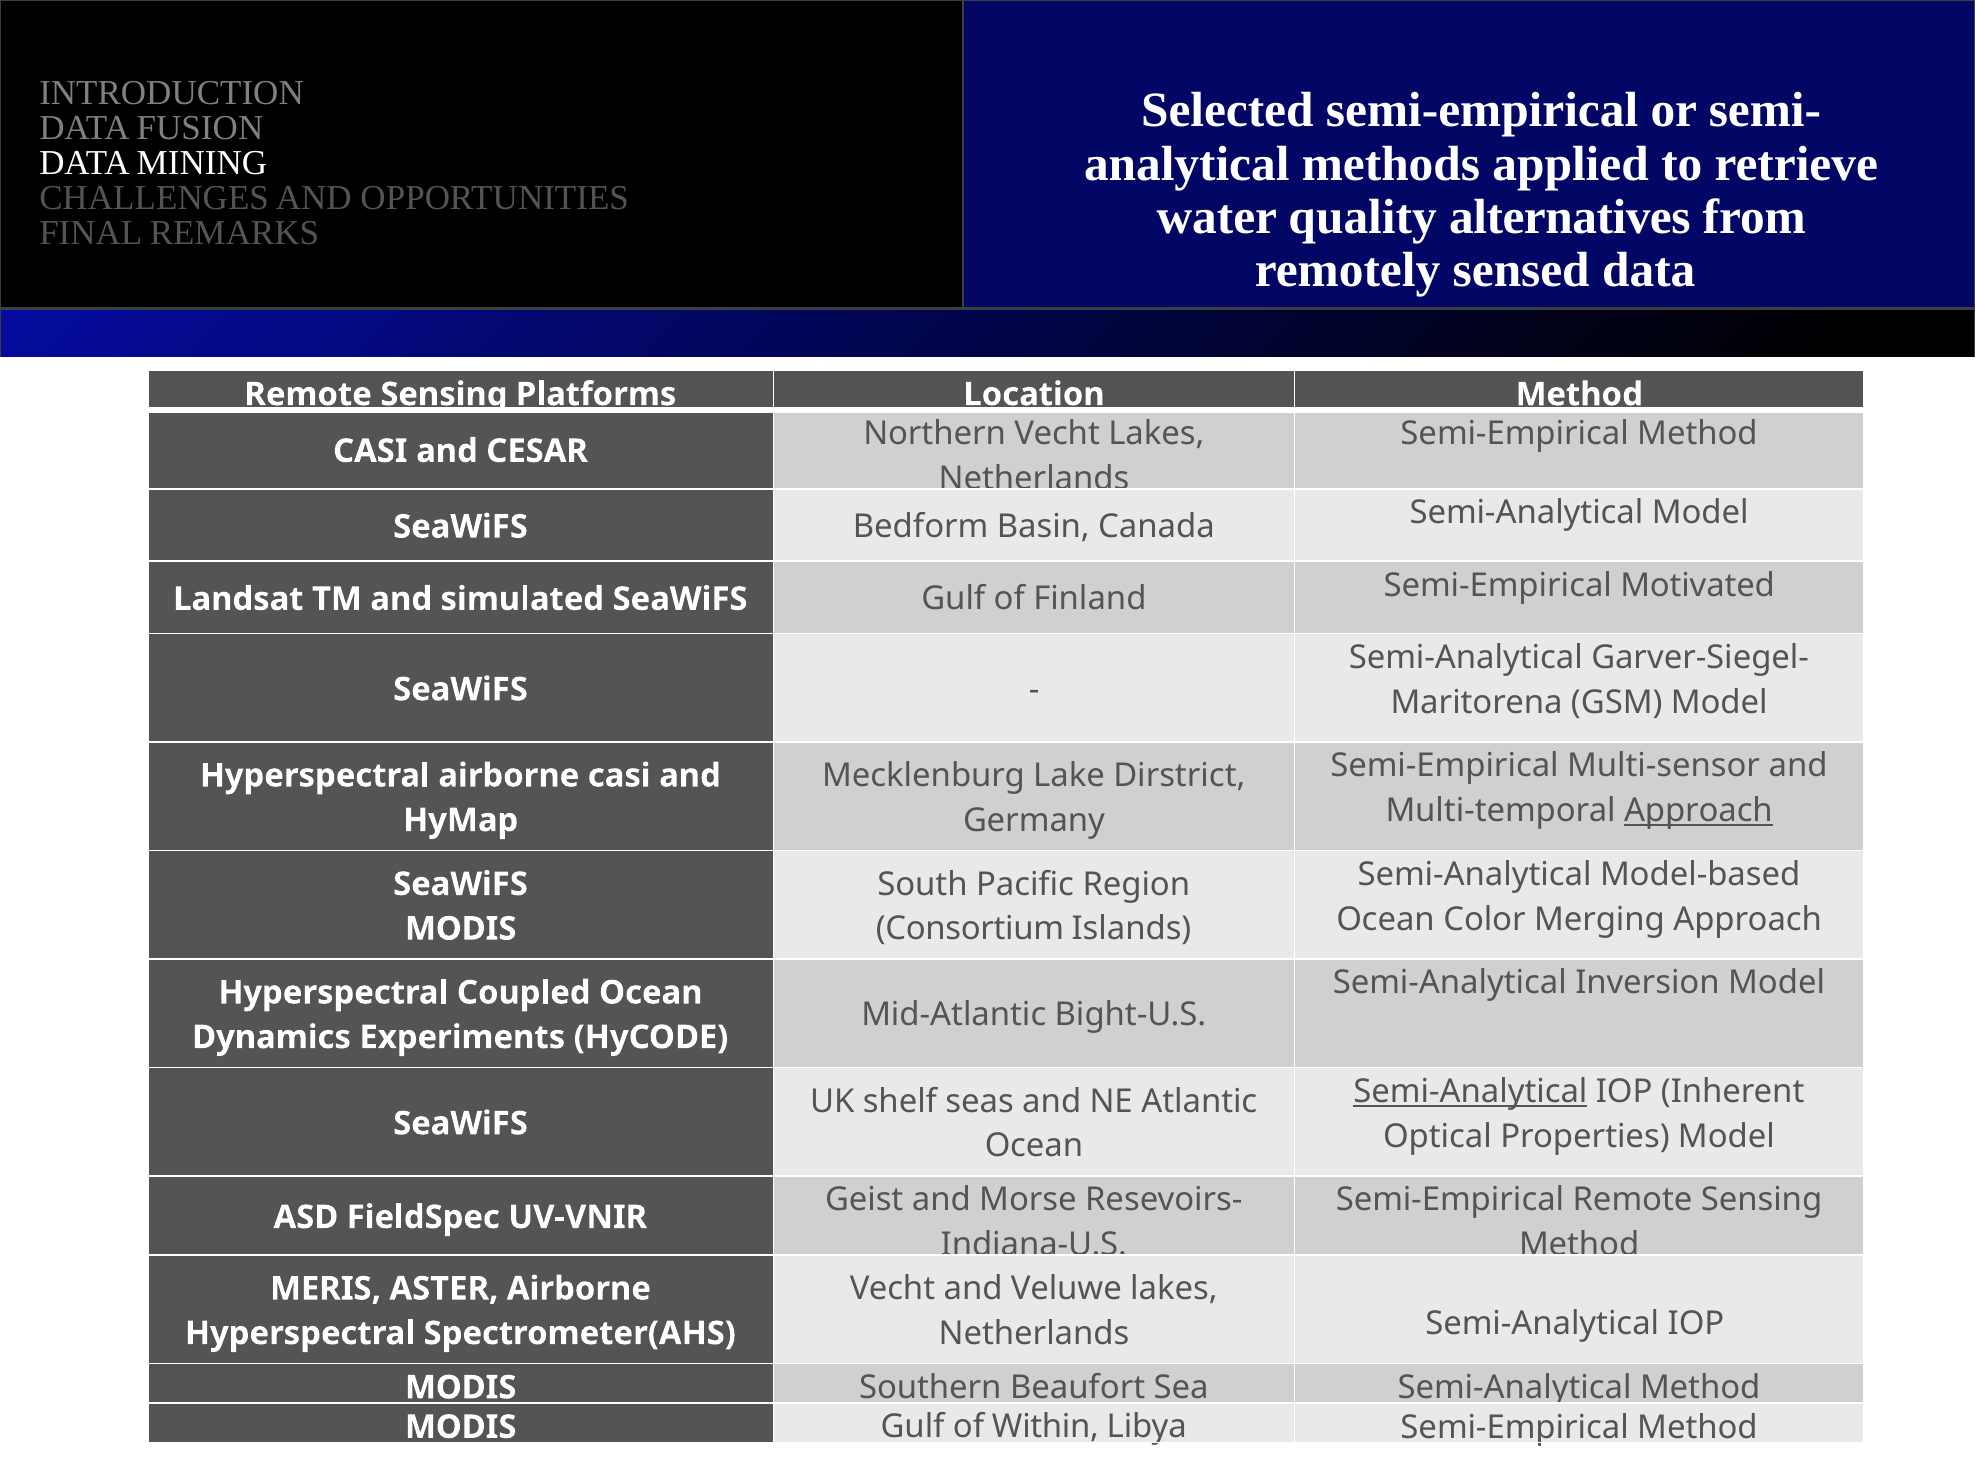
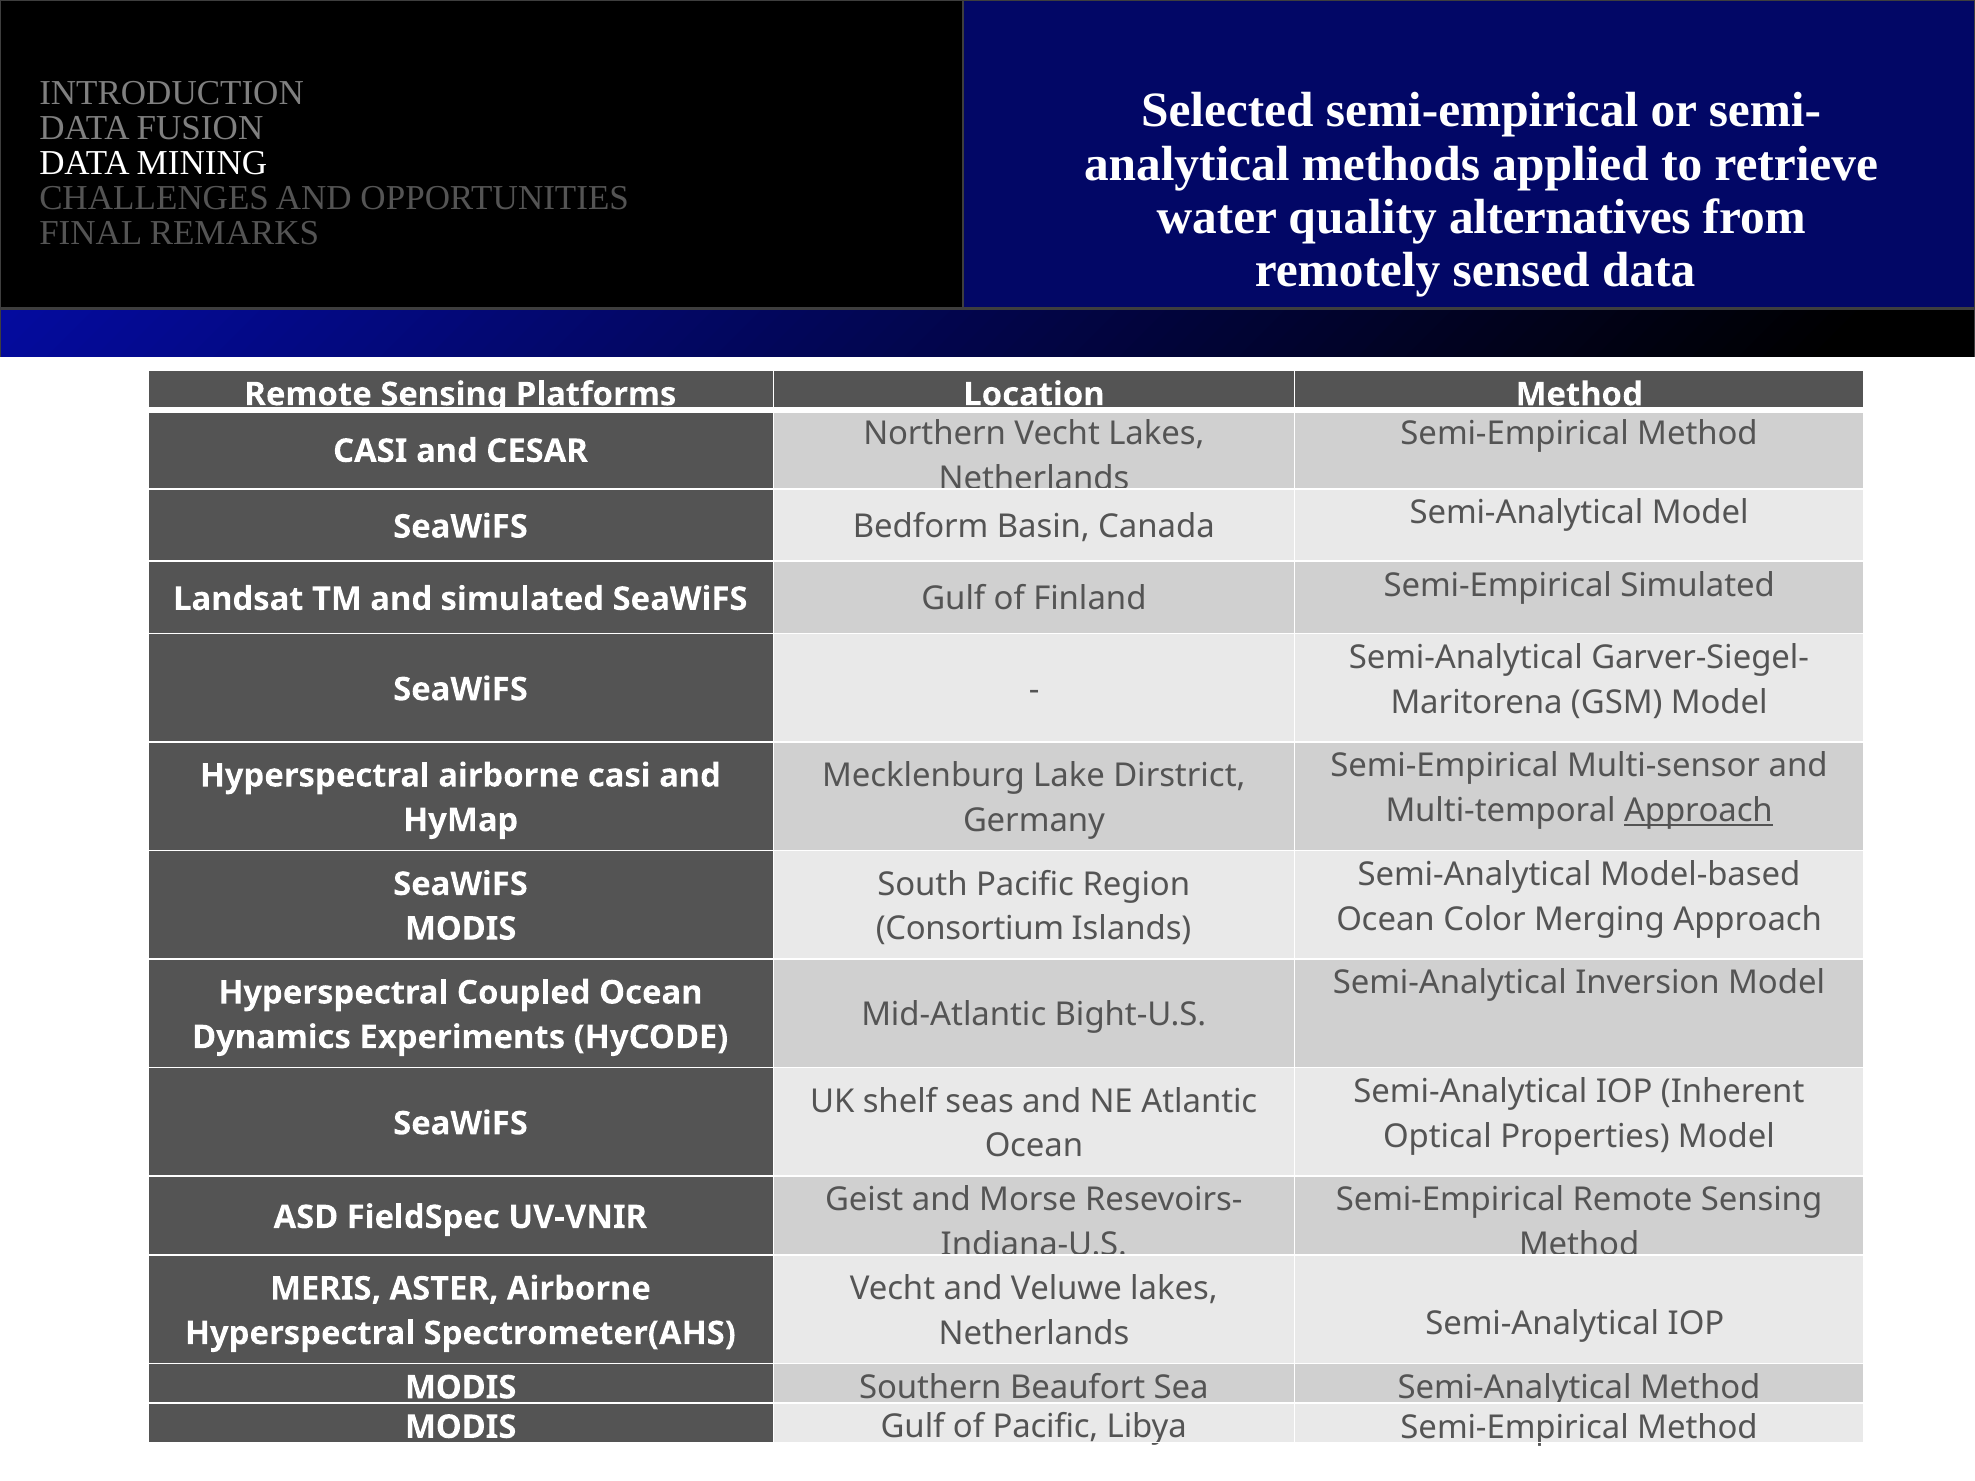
Semi-Empirical Motivated: Motivated -> Simulated (1698, 586)
Semi-Analytical underline: present -> none (1470, 1092)
of Within: Within -> Pacific (1045, 1428)
